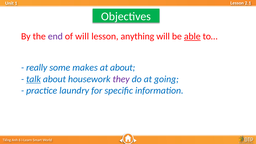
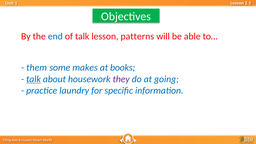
end colour: purple -> blue (55, 36)
of will: will -> talk (82, 36)
anything: anything -> patterns (137, 36)
able underline: present -> none (192, 36)
really: really -> them (37, 68)
at about: about -> books (123, 68)
